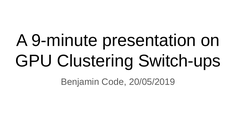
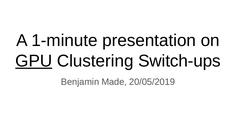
9-minute: 9-minute -> 1-minute (64, 40)
GPU underline: none -> present (34, 61)
Code: Code -> Made (114, 82)
